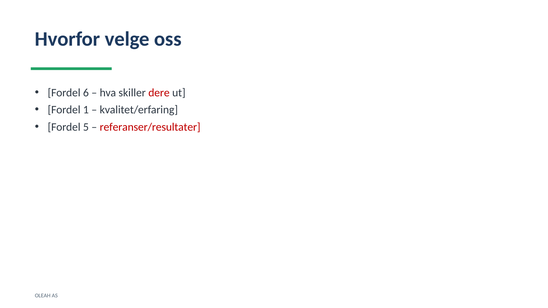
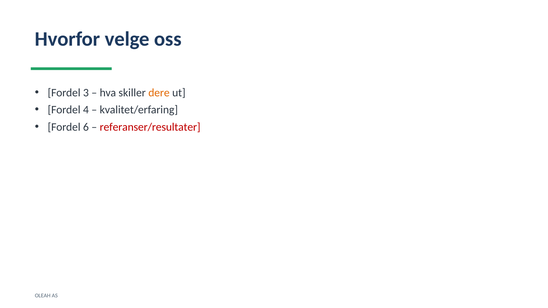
6: 6 -> 3 (86, 93)
dere colour: red -> orange (159, 93)
1: 1 -> 4 (86, 110)
5: 5 -> 6 (86, 127)
